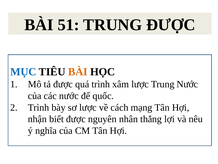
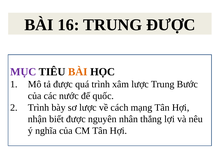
51: 51 -> 16 (68, 25)
MỤC colour: blue -> purple (23, 72)
Trung Nước: Nước -> Bước (187, 84)
